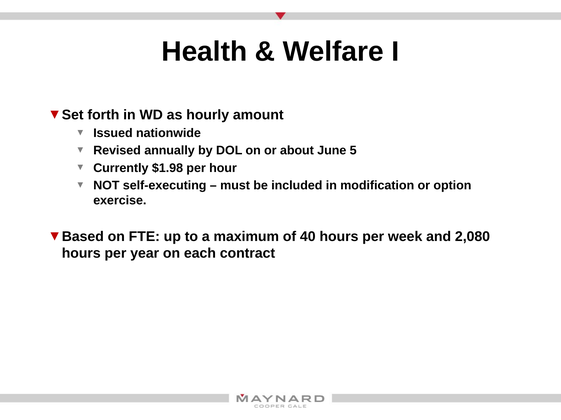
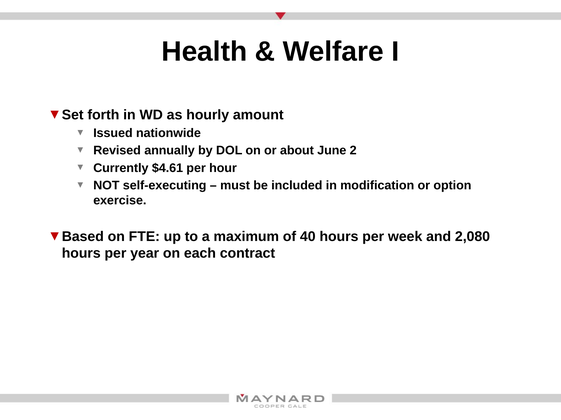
5: 5 -> 2 (353, 151)
$1.98: $1.98 -> $4.61 (167, 168)
